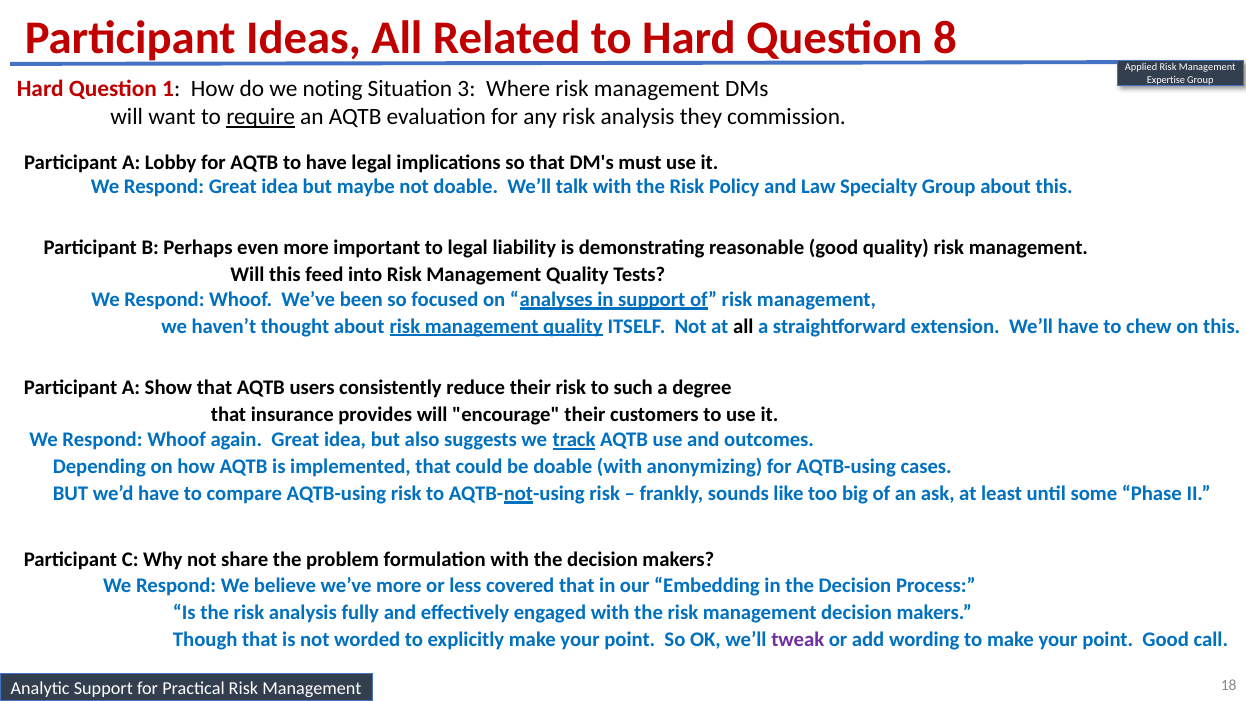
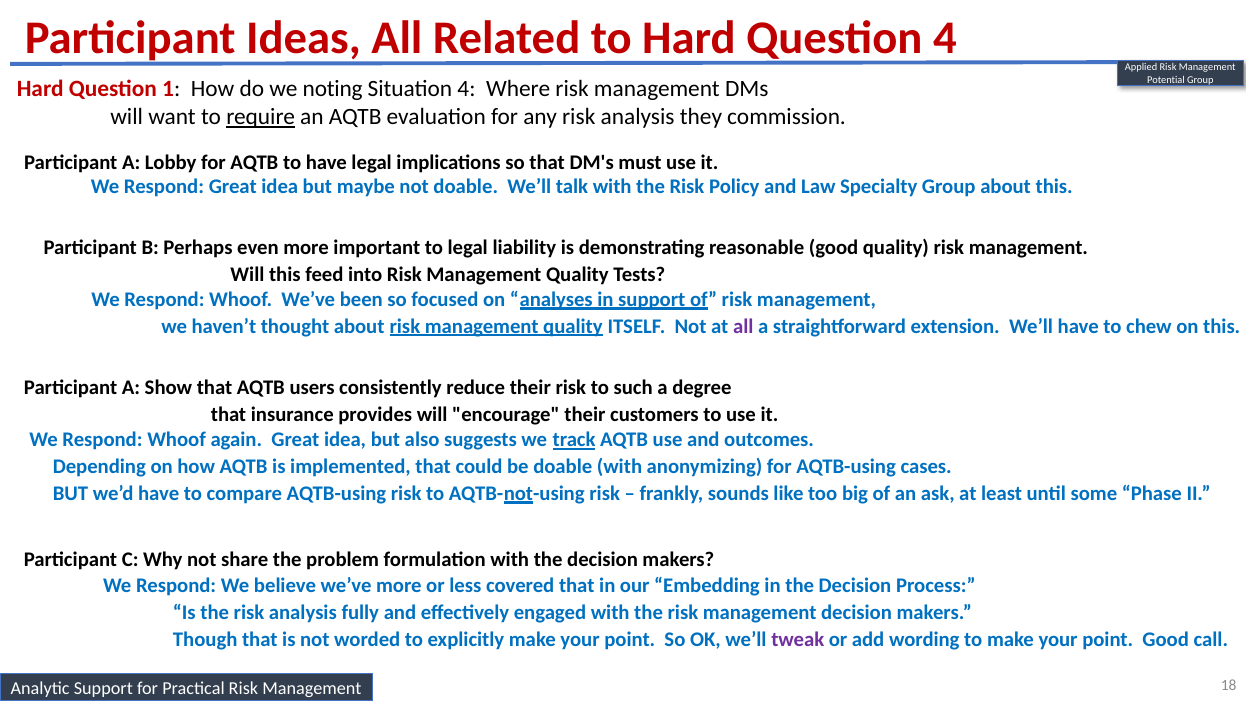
Question 8: 8 -> 4 (945, 39)
Expertise: Expertise -> Potential (1166, 80)
Situation 3: 3 -> 4 (467, 89)
all colour: black -> purple (743, 326)
